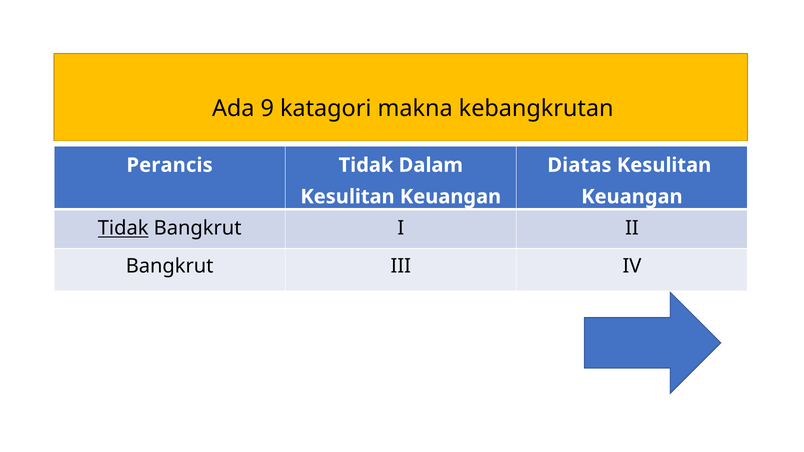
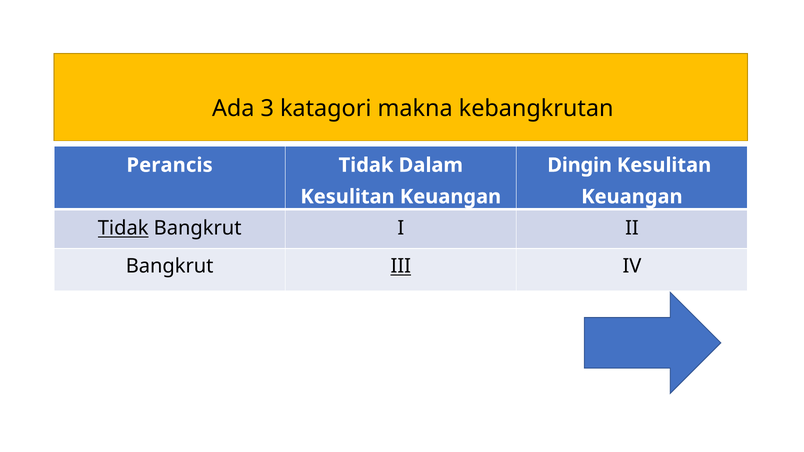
9: 9 -> 3 (267, 109)
Diatas: Diatas -> Dingin (580, 165)
III underline: none -> present (401, 266)
